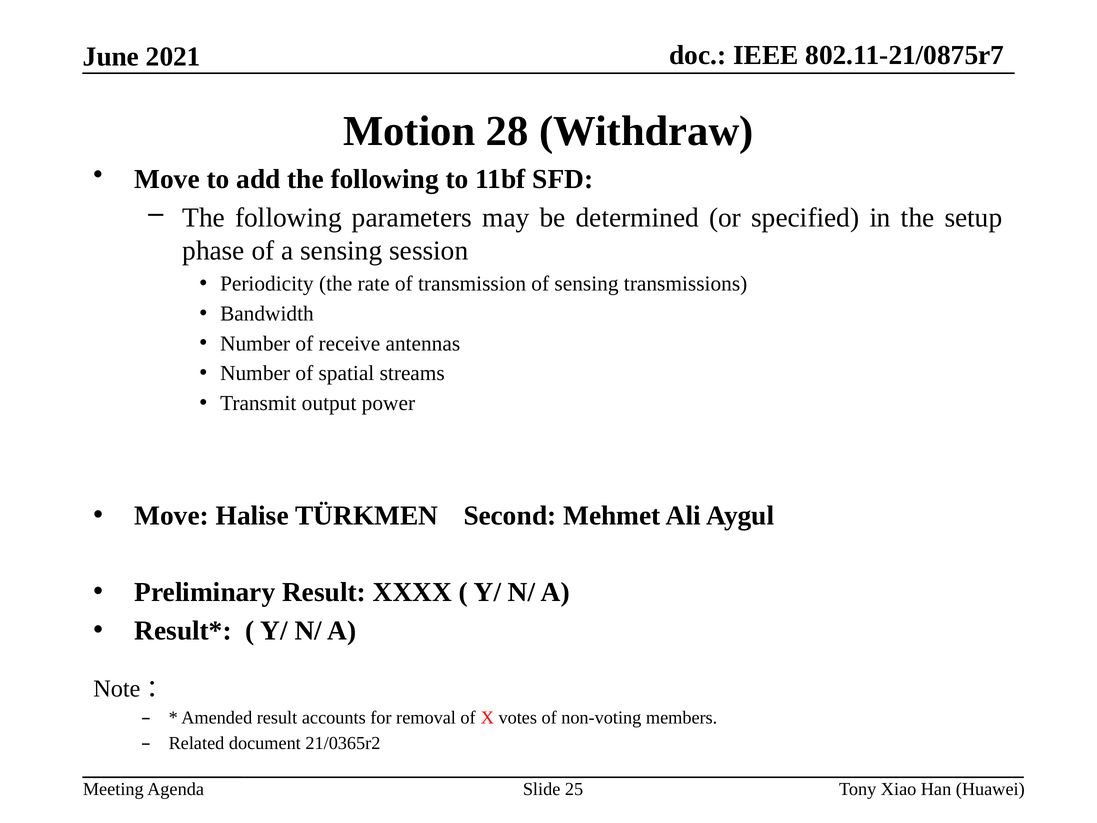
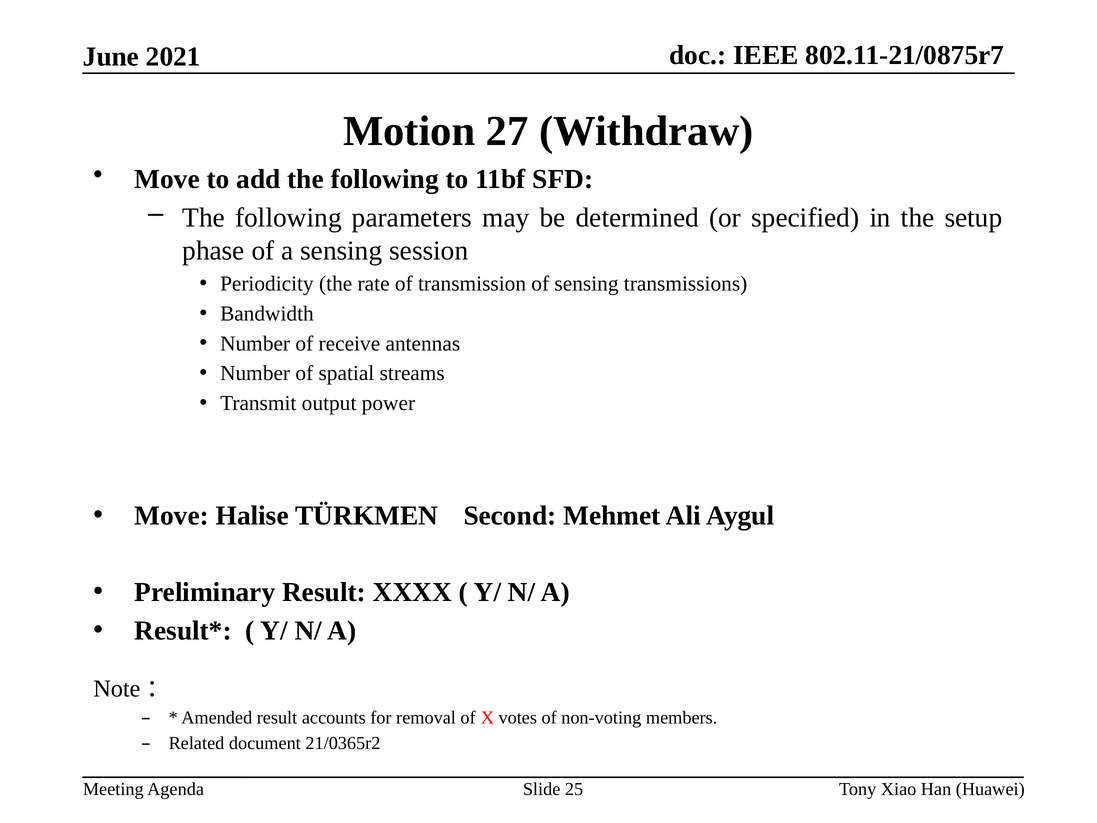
28: 28 -> 27 (507, 131)
